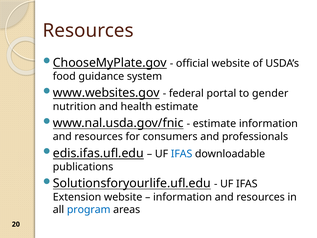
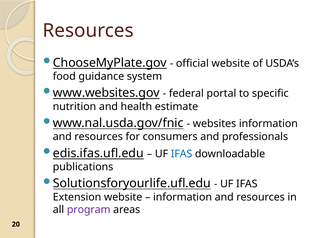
gender: gender -> specific (270, 93)
estimate: estimate -> websites (214, 124)
program colour: blue -> purple (89, 209)
